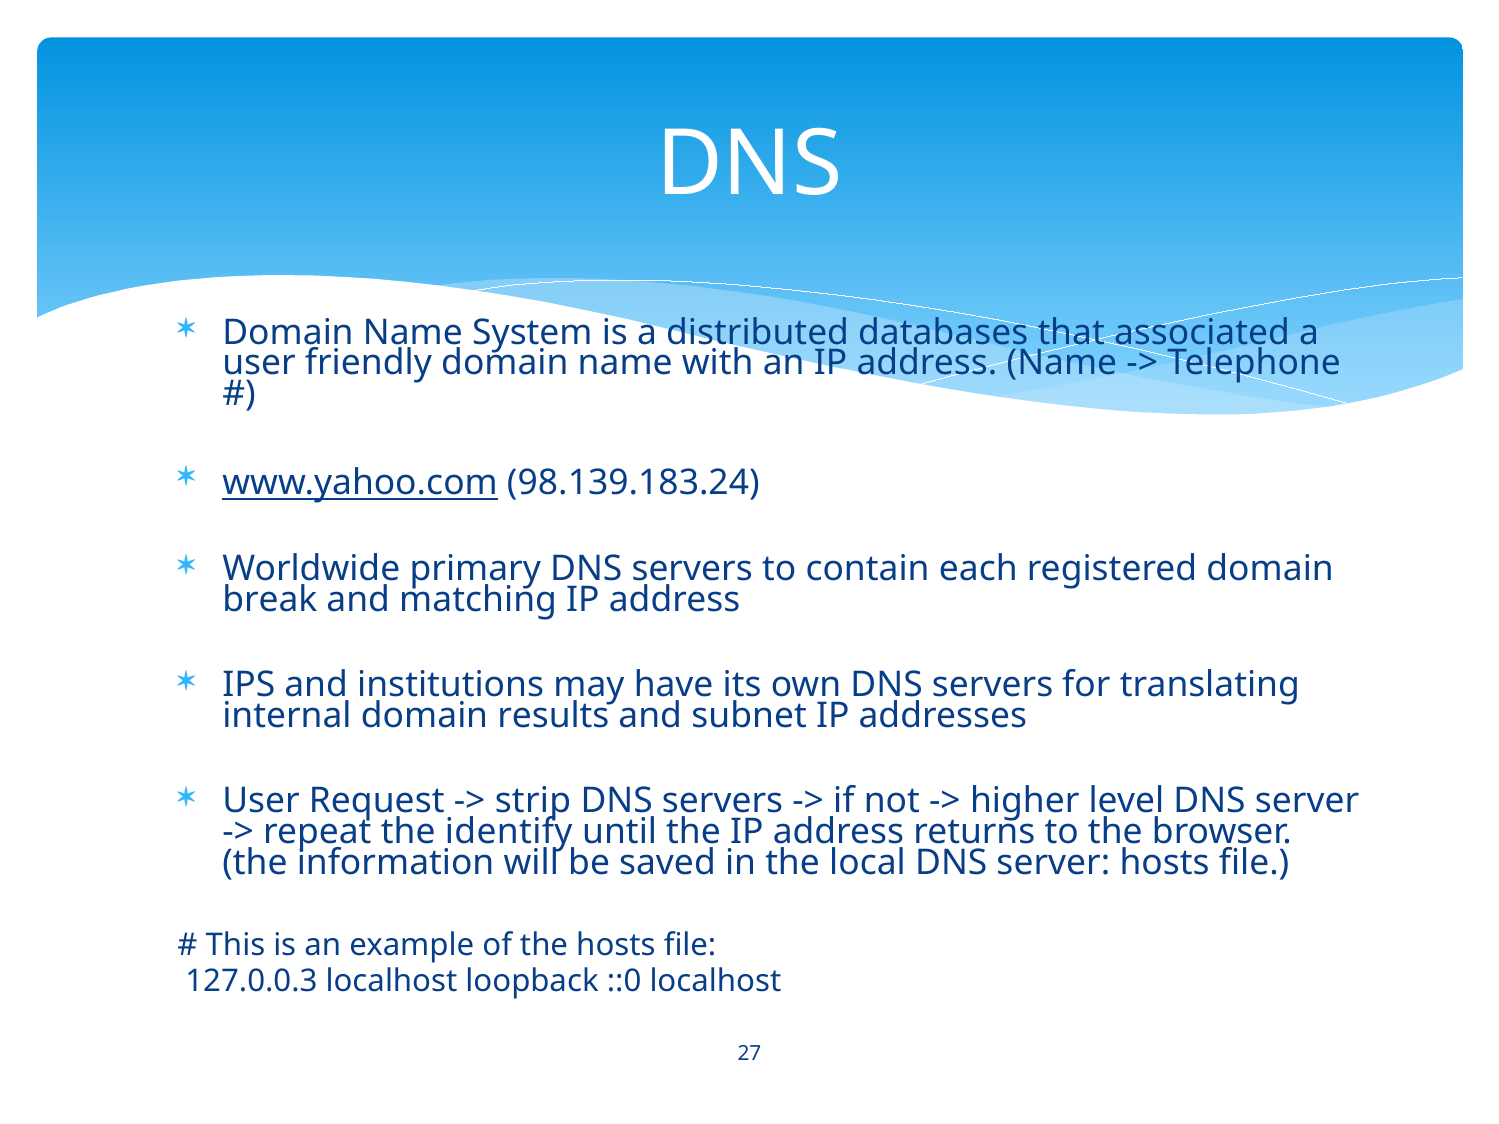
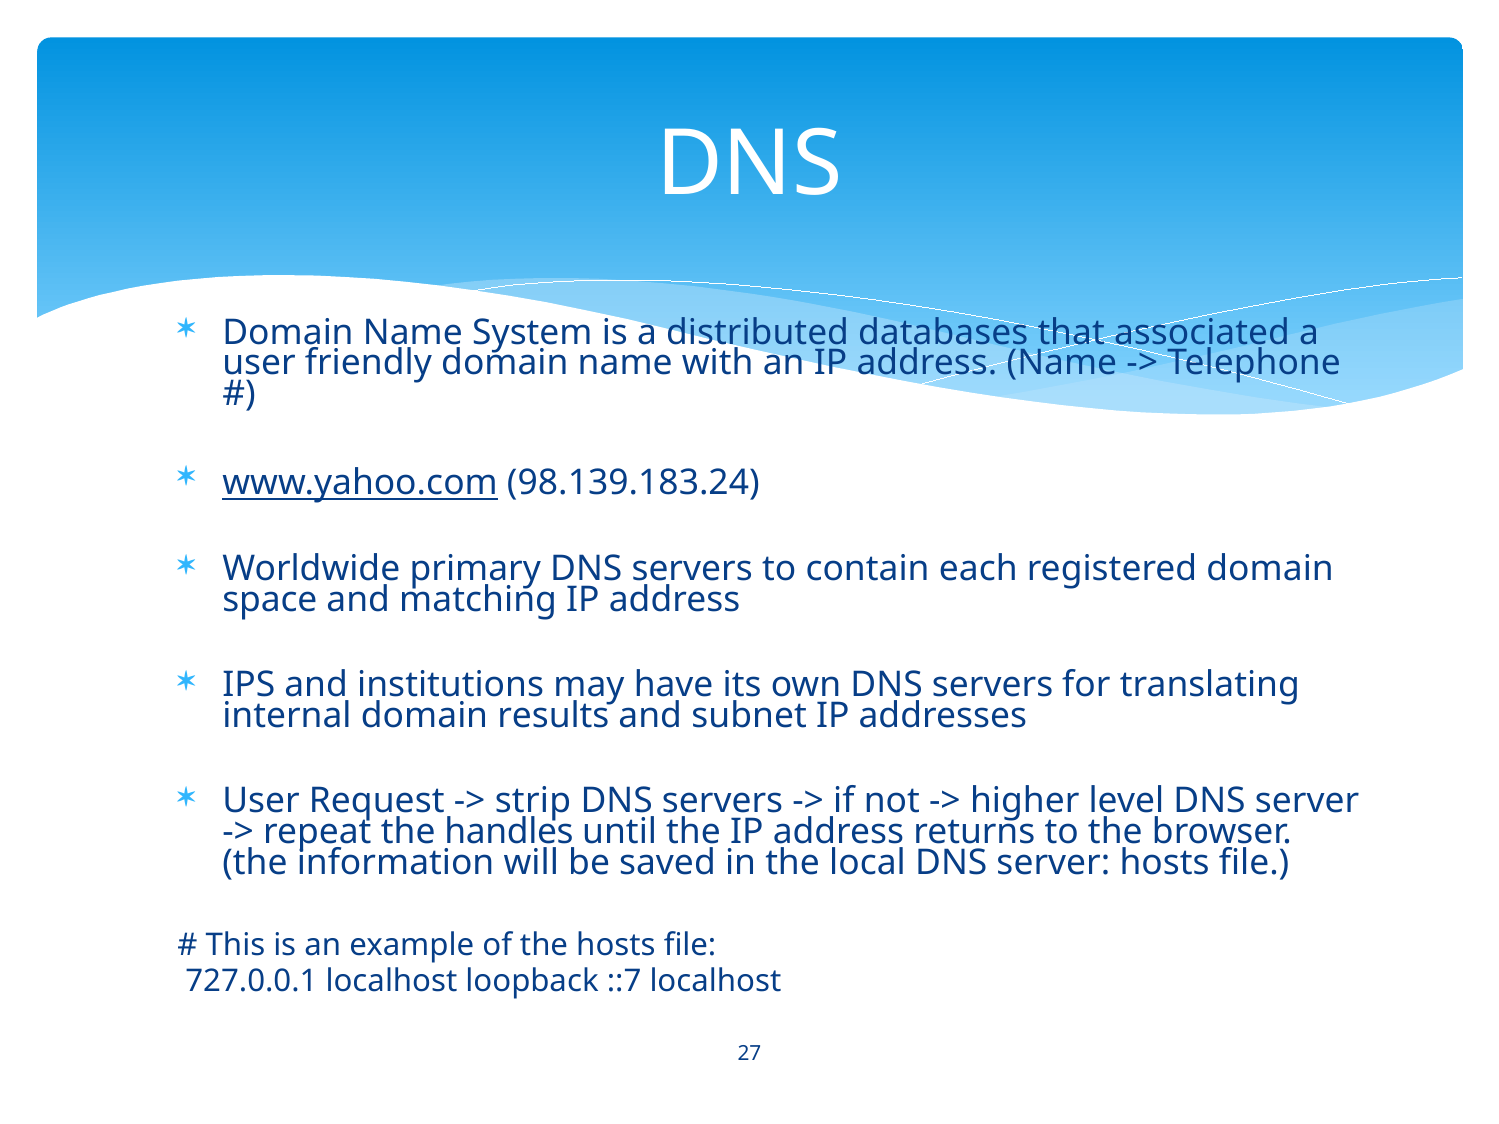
break: break -> space (270, 600)
identify: identify -> handles (509, 832)
127.0.0.3: 127.0.0.3 -> 727.0.0.1 (251, 981)
::0: ::0 -> ::7 (624, 981)
